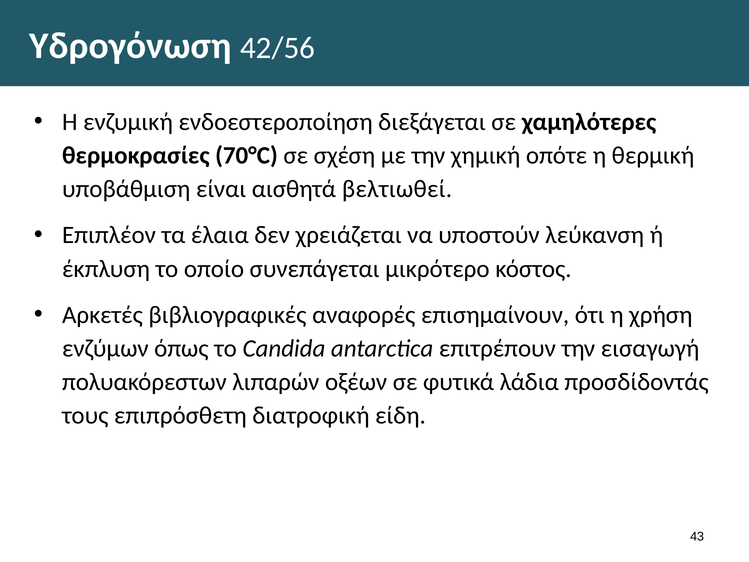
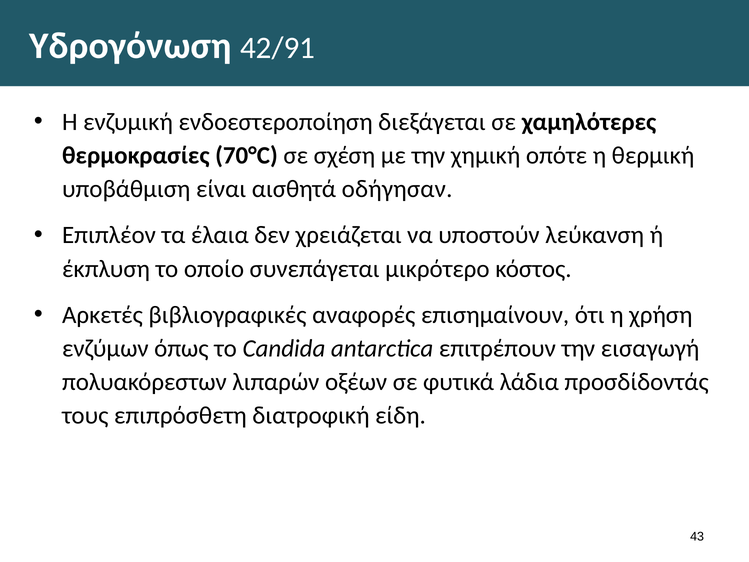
42/56: 42/56 -> 42/91 (278, 48)
βελτιωθεί: βελτιωθεί -> οδήγησαν (397, 189)
